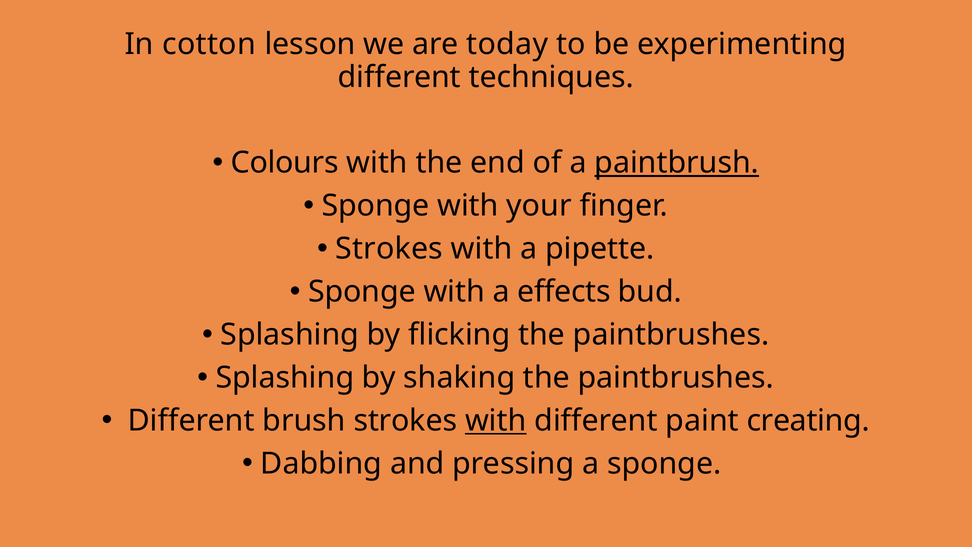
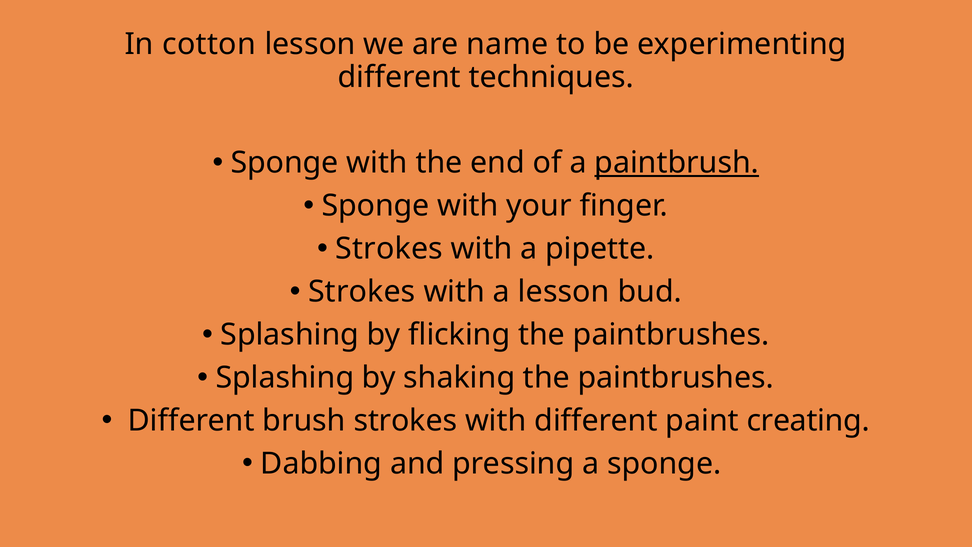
today: today -> name (507, 44)
Colours: Colours -> Sponge (285, 163)
Sponge: Sponge -> Strokes (362, 292)
a effects: effects -> lesson (564, 292)
with underline: present -> none (496, 420)
